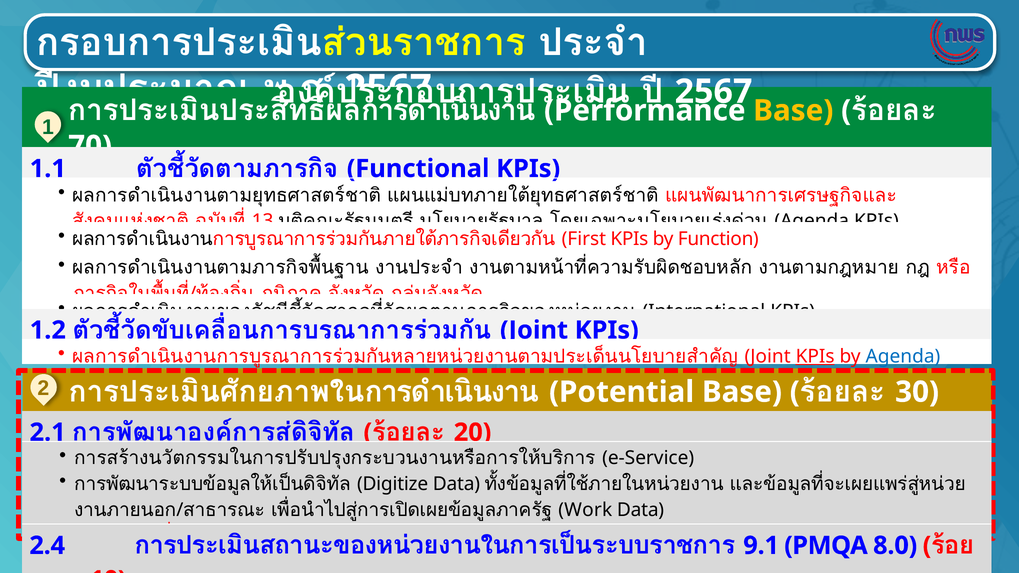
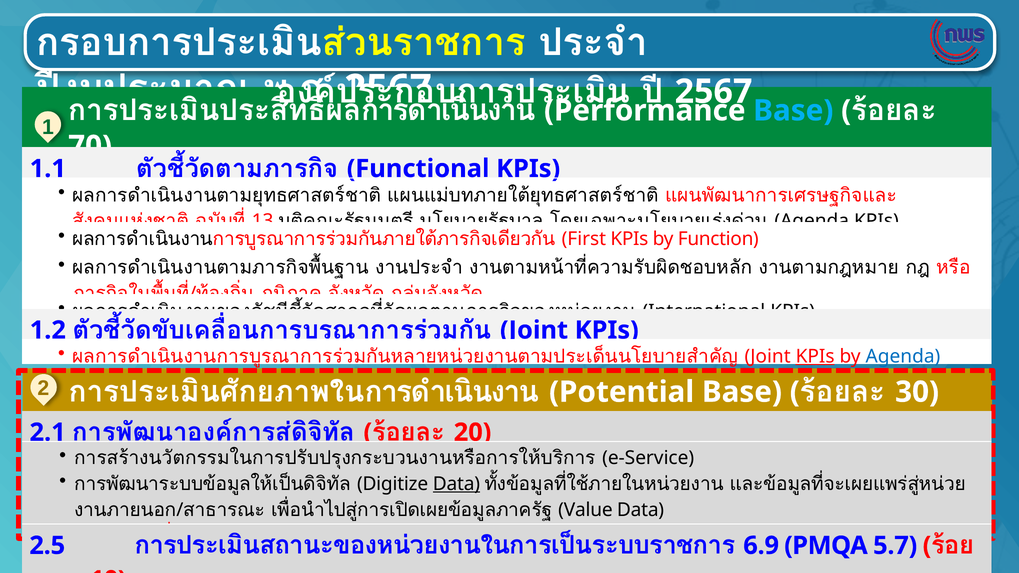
Base colour: yellow -> light blue (793, 111)
Data underline: none -> present (456, 484)
Work: Work -> Value (585, 510)
2.4: 2.4 -> 2.5 (47, 546)
9.1: 9.1 -> 6.9 (761, 546)
8.0: 8.0 -> 5.7 (895, 546)
